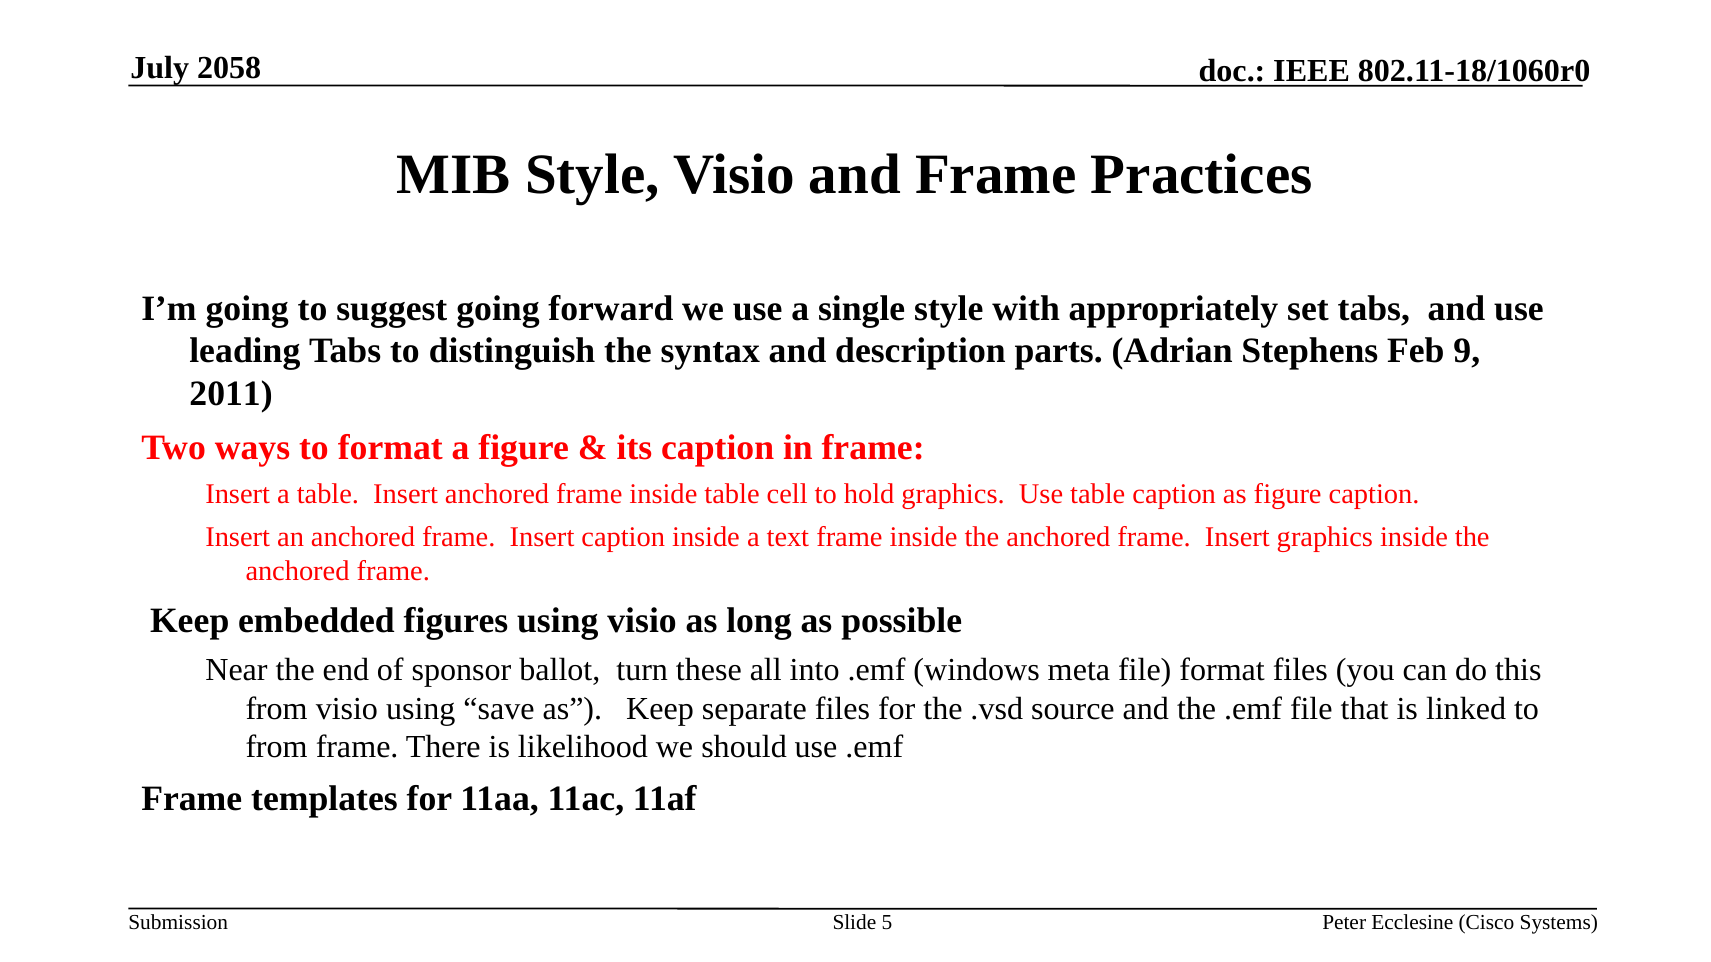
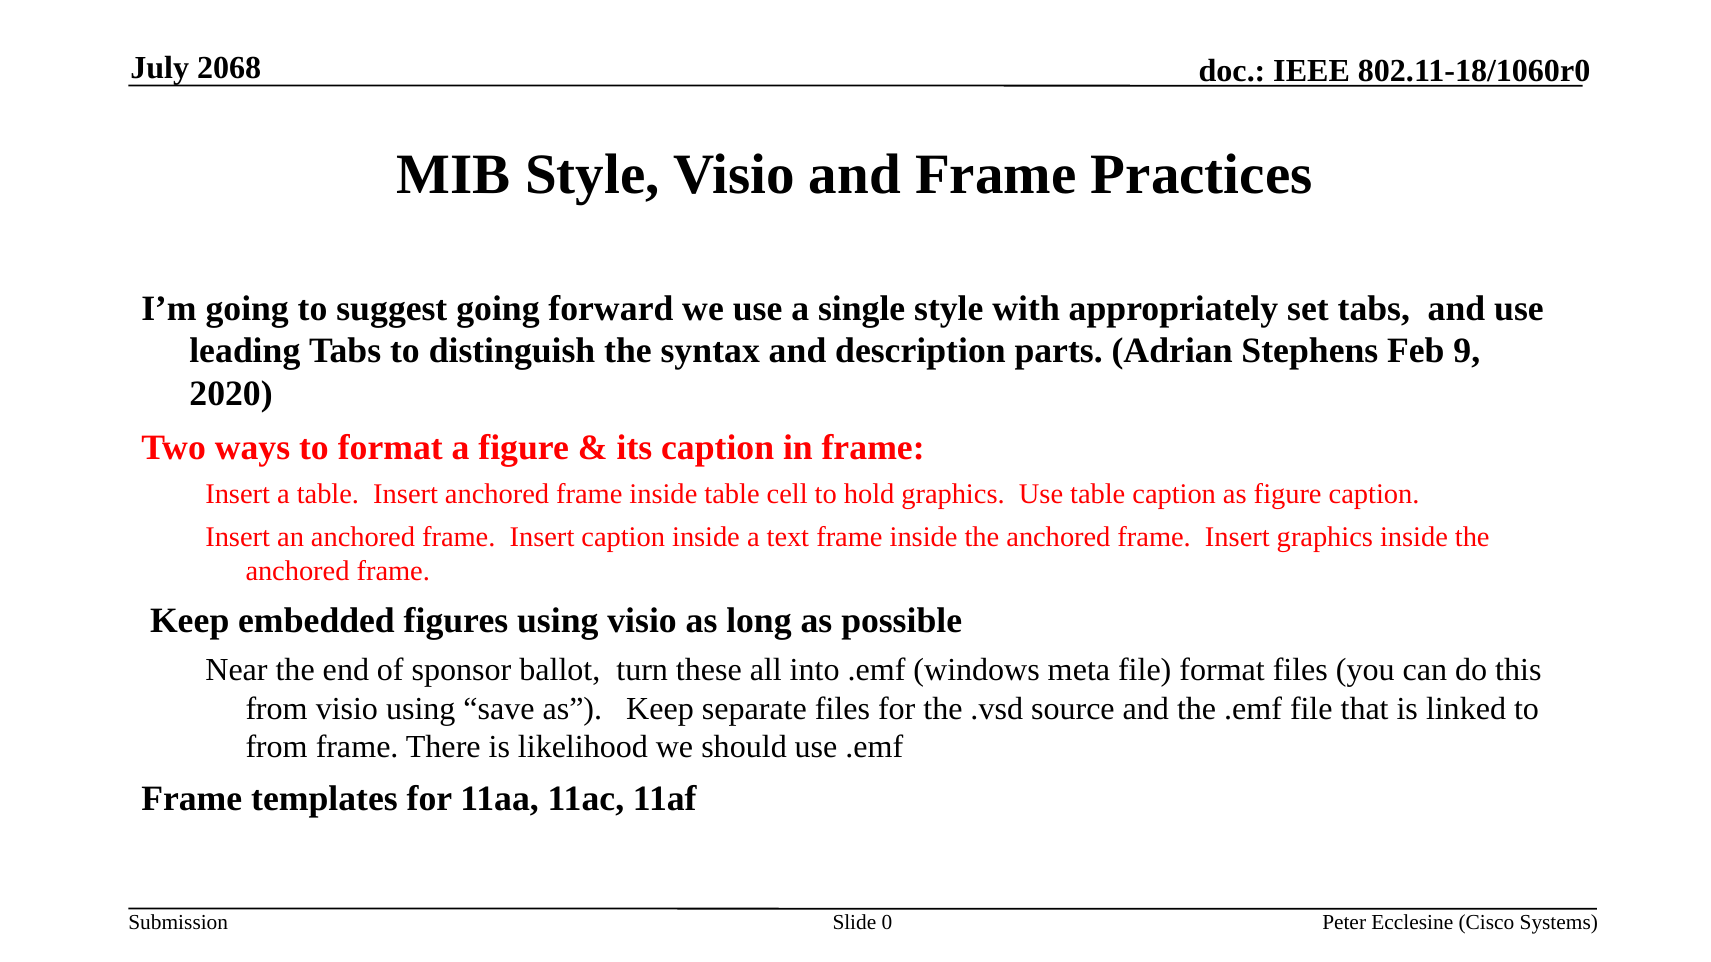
2058: 2058 -> 2068 (229, 68)
2011: 2011 -> 2020 (231, 394)
5: 5 -> 0 (887, 923)
